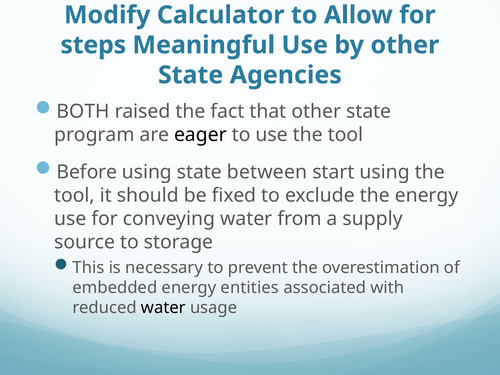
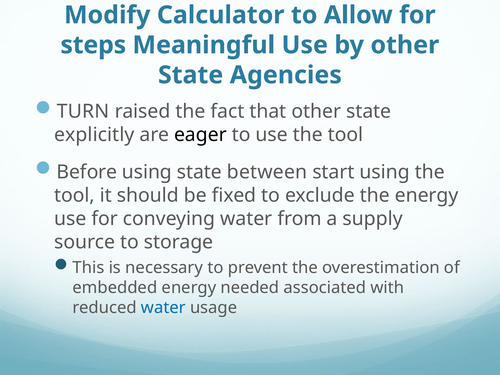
BOTH: BOTH -> TURN (83, 111)
program: program -> explicitly (94, 135)
entities: entities -> needed (250, 288)
water colour: black -> blue (163, 308)
